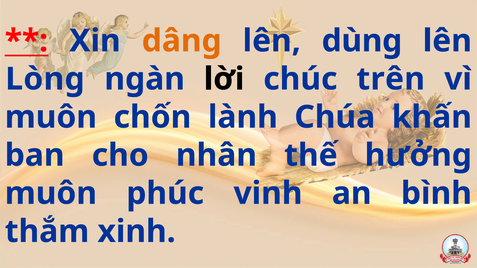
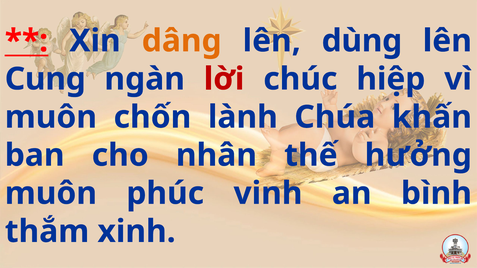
Lòng: Lòng -> Cung (45, 79)
lời colour: black -> red (224, 79)
trên: trên -> hiệp (391, 79)
